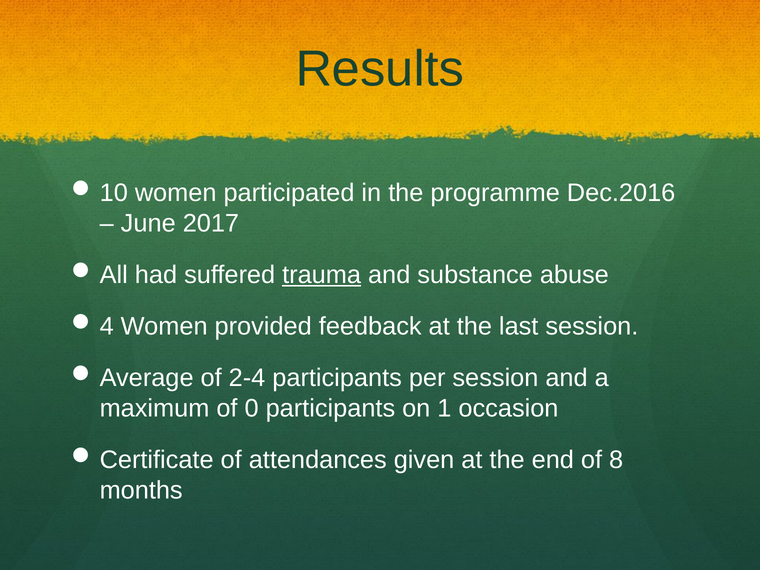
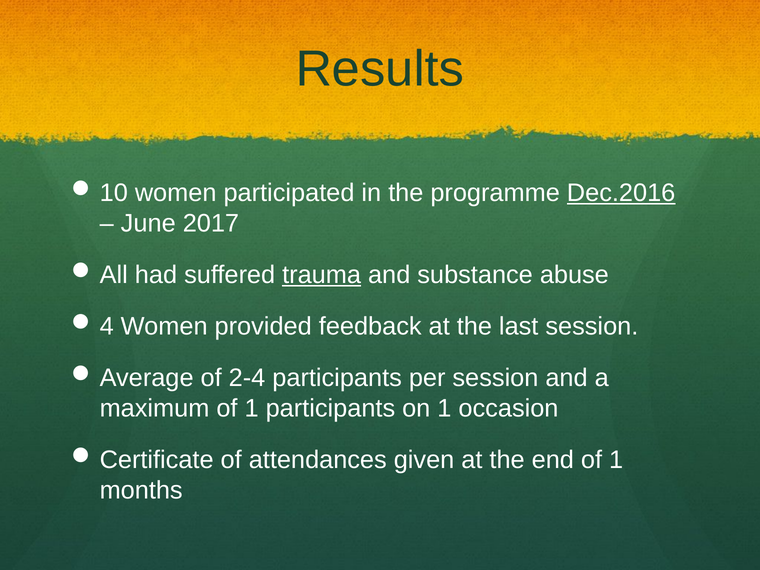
Dec.2016 underline: none -> present (621, 193)
maximum of 0: 0 -> 1 (252, 408)
end of 8: 8 -> 1 (616, 460)
